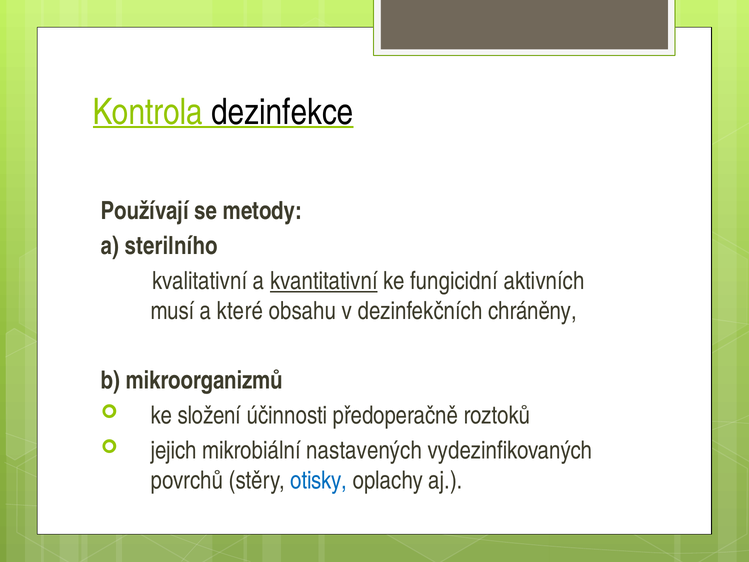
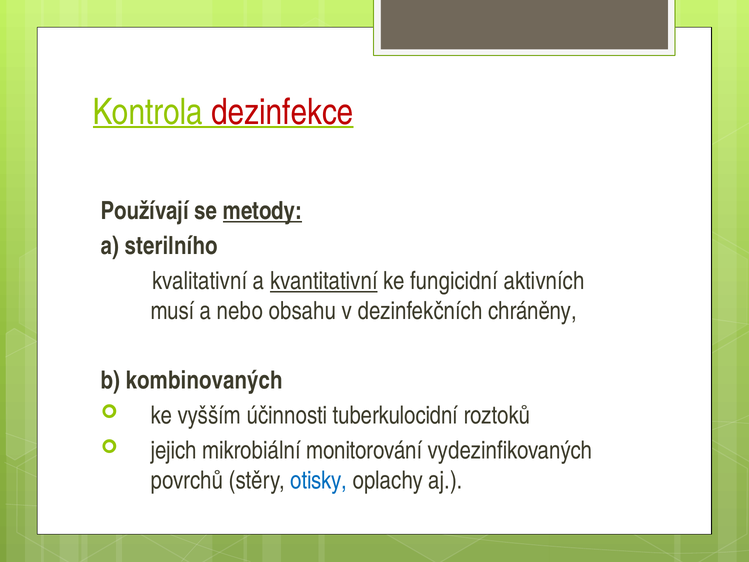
dezinfekce colour: black -> red (282, 112)
metody underline: none -> present (262, 211)
které: které -> nebo (240, 311)
mikroorganizmů: mikroorganizmů -> kombinovaných (204, 381)
složení: složení -> vyšším (209, 416)
předoperačně: předoperačně -> tuberkulocidní (395, 416)
nastavených: nastavených -> monitorování (364, 450)
